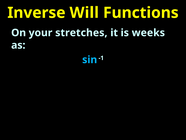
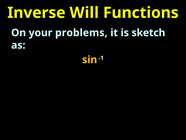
stretches: stretches -> problems (81, 33)
weeks: weeks -> sketch (148, 33)
sin colour: light blue -> yellow (90, 60)
